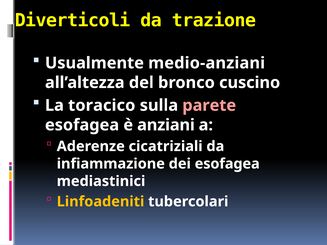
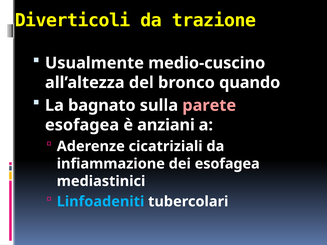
medio-anziani: medio-anziani -> medio-cuscino (207, 63)
cuscino: cuscino -> quando (250, 83)
toracico: toracico -> bagnato (102, 106)
Linfoadeniti colour: yellow -> light blue (101, 202)
